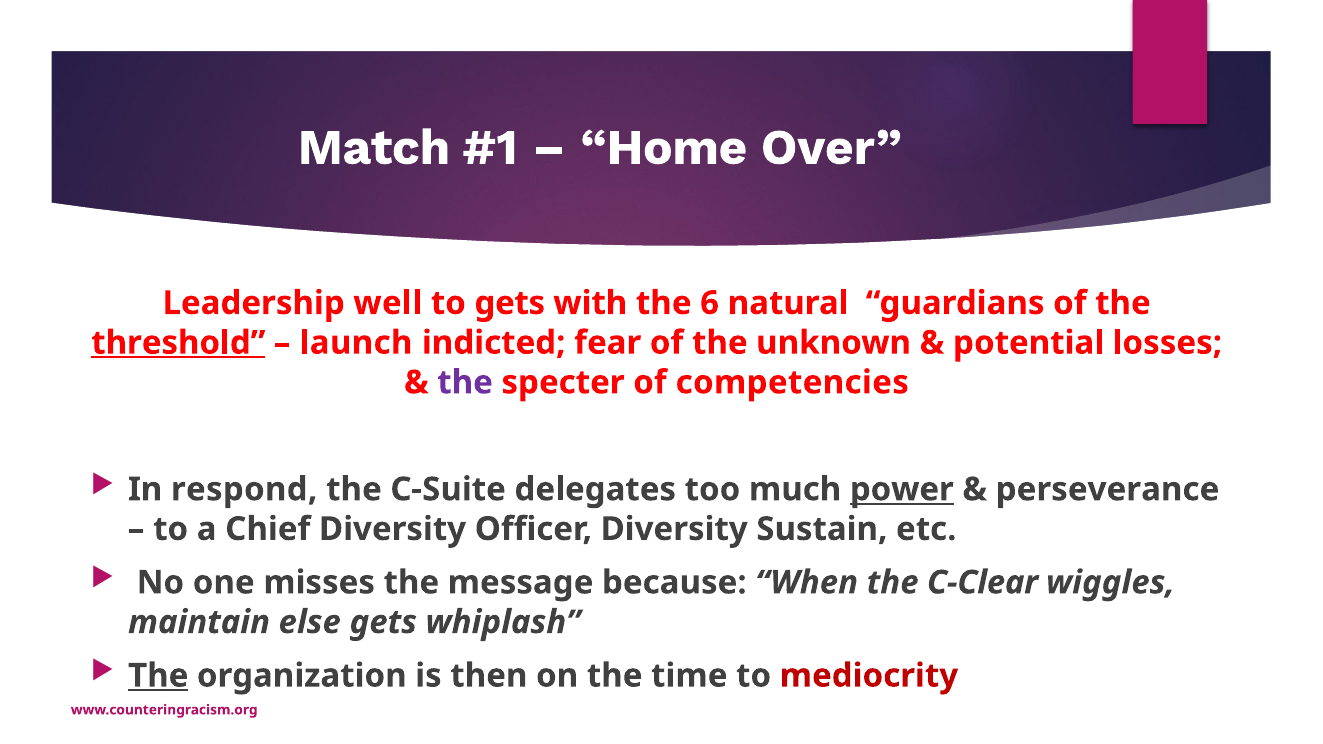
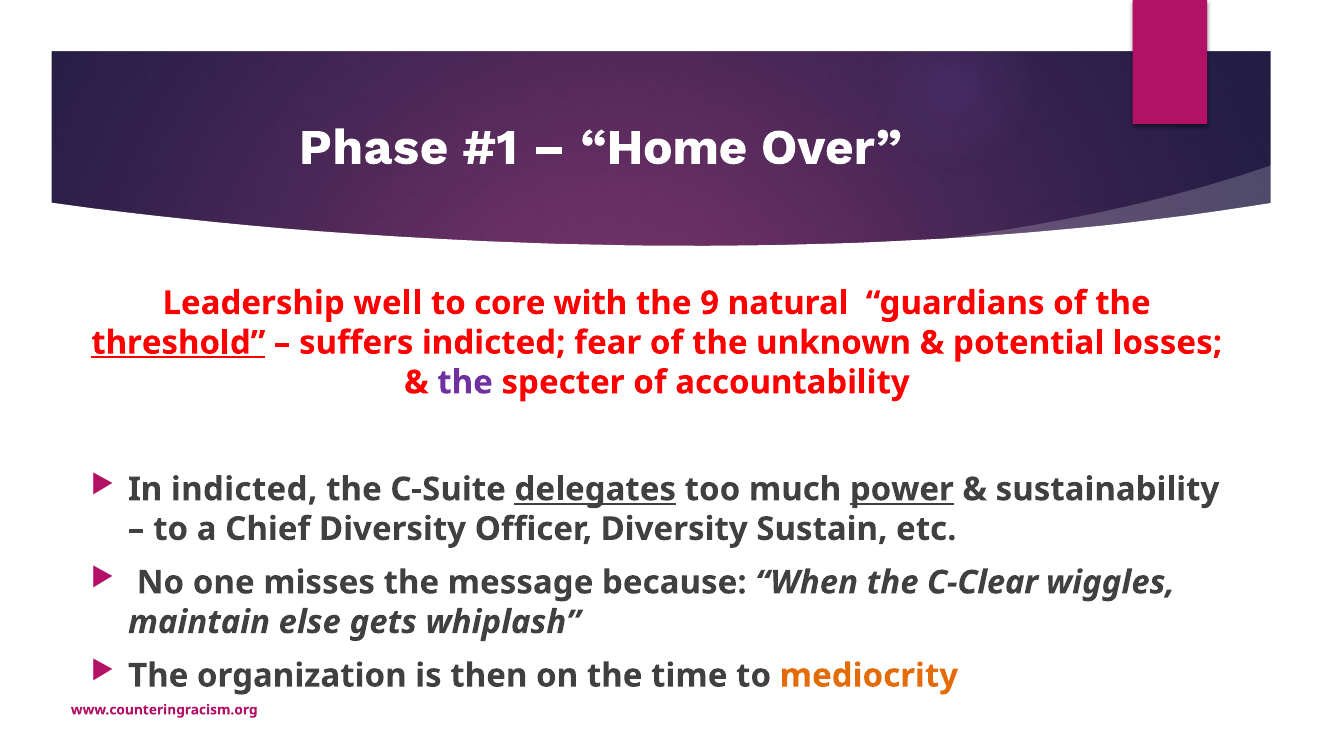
Match: Match -> Phase (374, 147)
to gets: gets -> core (510, 303)
6: 6 -> 9 (710, 303)
launch: launch -> suffers (356, 343)
competencies: competencies -> accountability (792, 383)
In respond: respond -> indicted (244, 489)
delegates underline: none -> present (595, 489)
perseverance: perseverance -> sustainability (1108, 489)
The underline: present -> none (158, 676)
mediocrity colour: red -> orange (869, 676)
